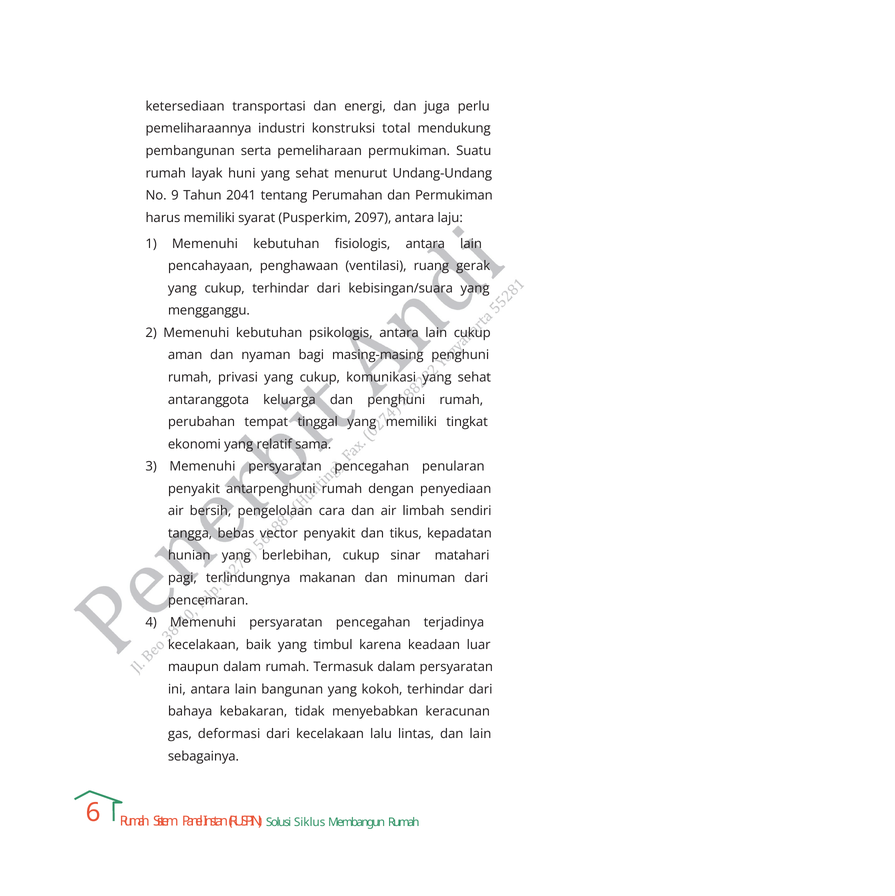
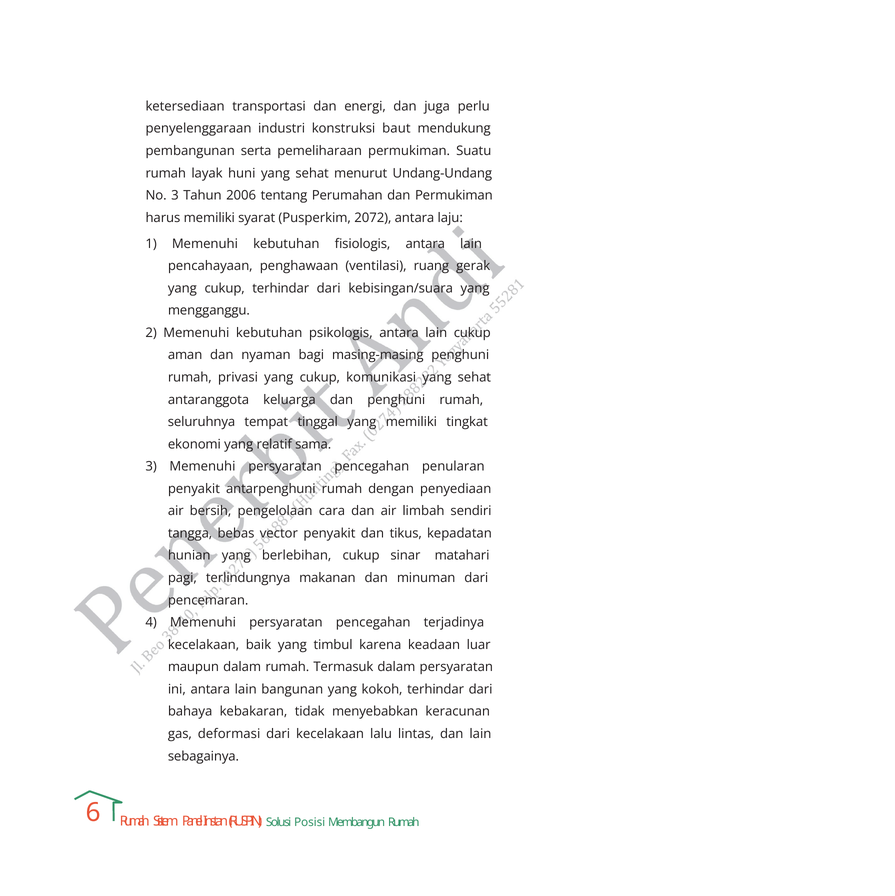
pemeliharaannya: pemeliharaannya -> penyelenggaraan (198, 129)
total: total -> baut (396, 129)
No 9: 9 -> 3 (175, 195)
2041: 2041 -> 2006 (241, 195)
2097: 2097 -> 2072 (373, 218)
perubahan: perubahan -> seluruhnya (202, 422)
Siklus: Siklus -> Posisi (310, 822)
